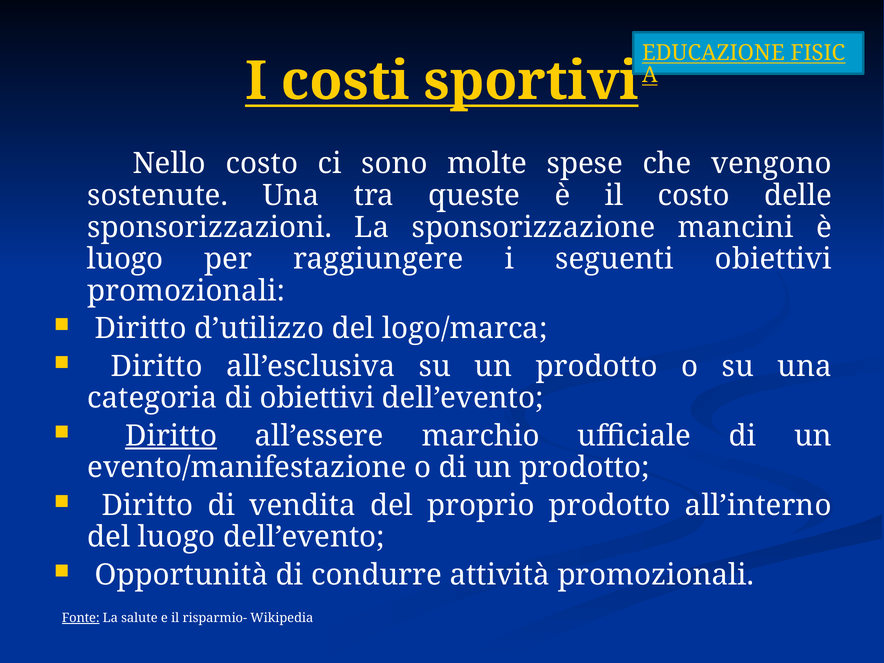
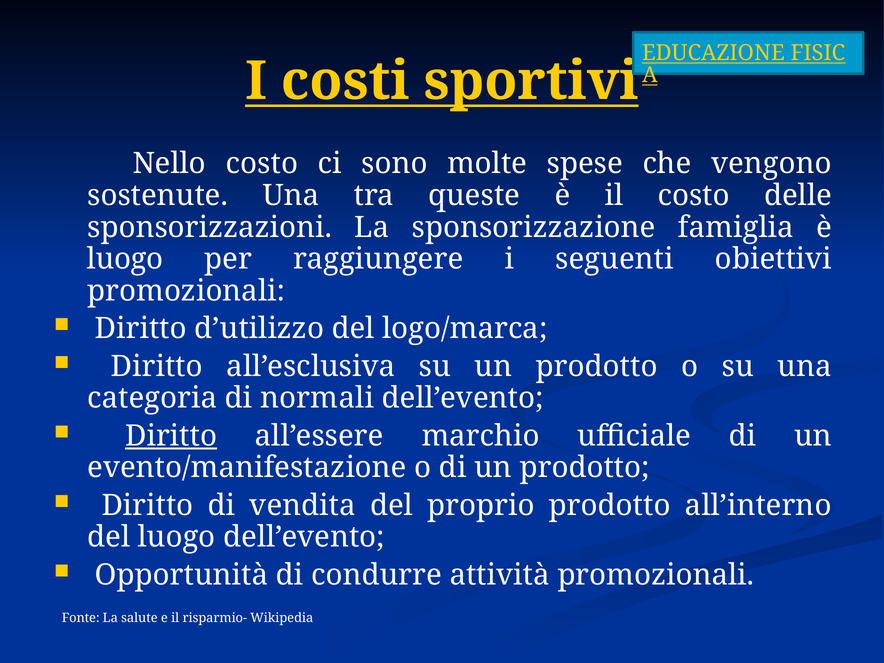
mancini: mancini -> famiglia (736, 227)
di obiettivi: obiettivi -> normali (317, 398)
Fonte underline: present -> none (81, 618)
